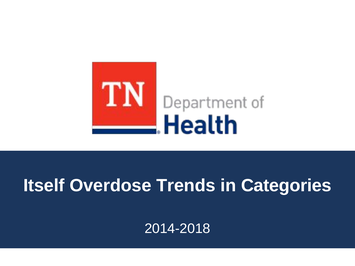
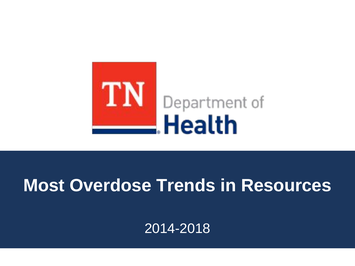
Itself: Itself -> Most (44, 186)
Categories: Categories -> Resources (286, 186)
